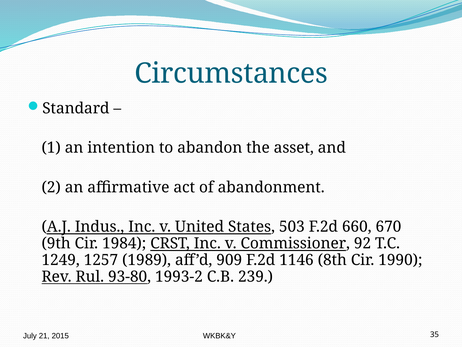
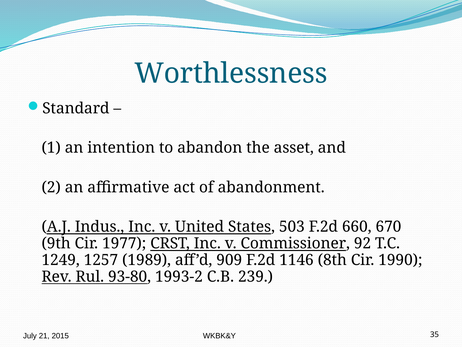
Circumstances: Circumstances -> Worthlessness (231, 74)
1984: 1984 -> 1977 (124, 243)
